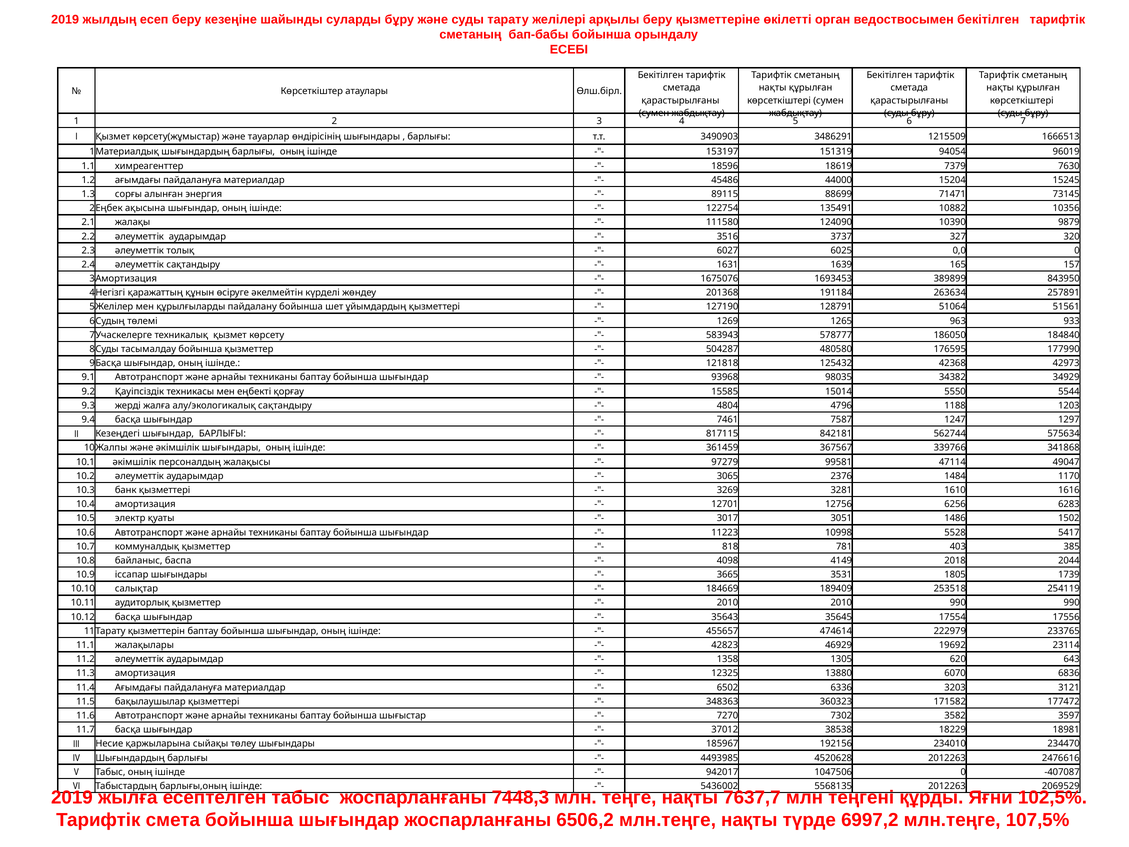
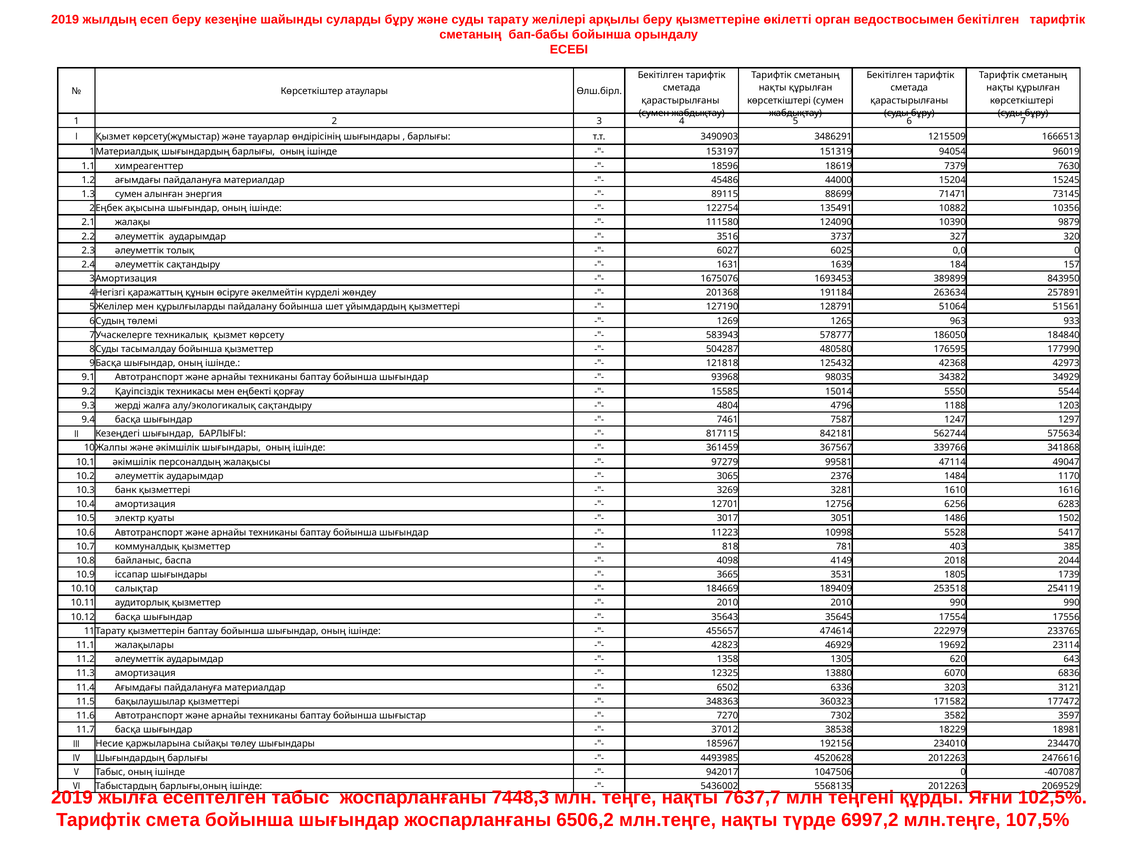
1.3 сорғы: сорғы -> сумен (129, 194)
165: 165 -> 184 (958, 265)
